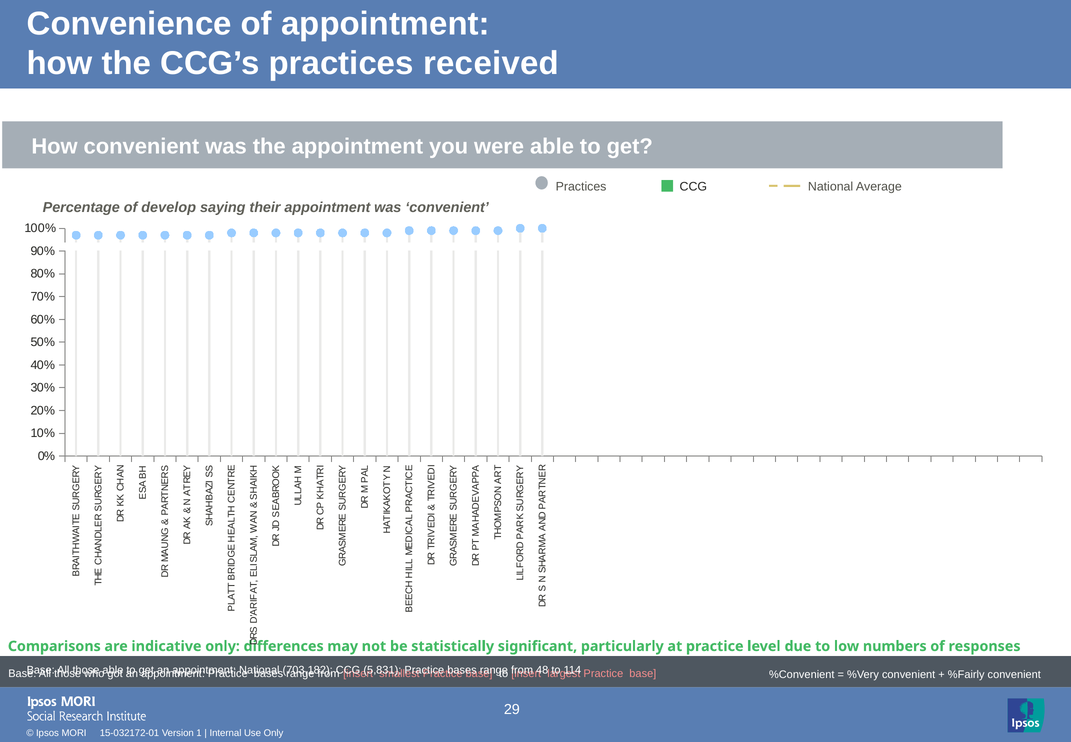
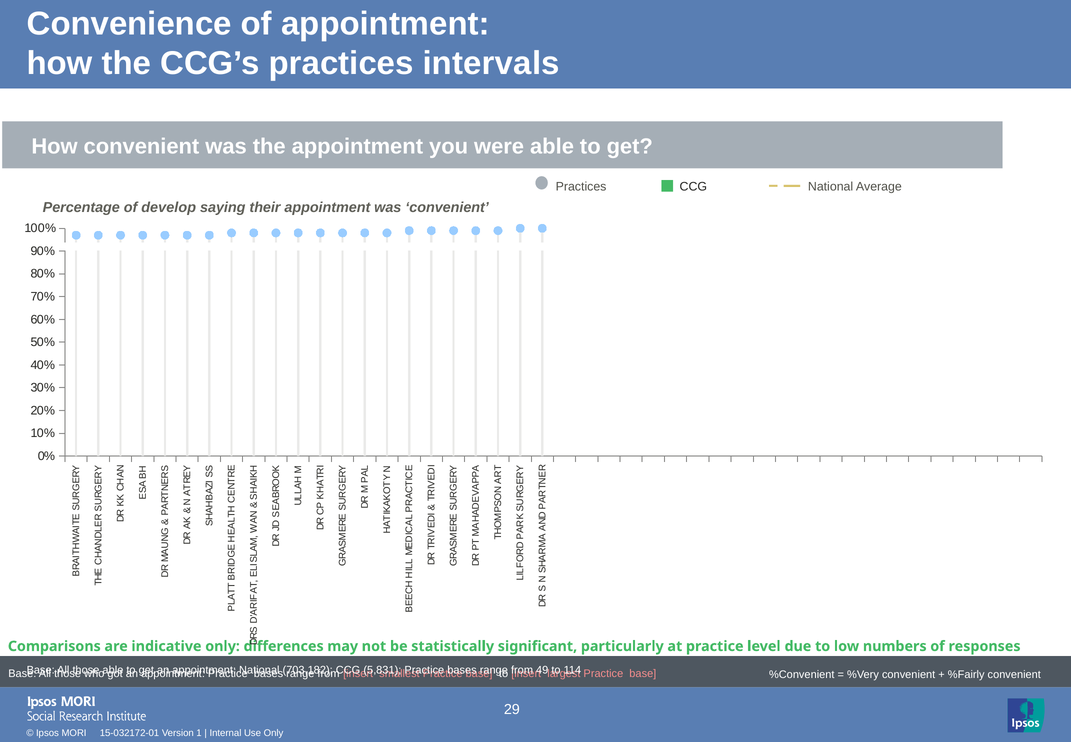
received: received -> intervals (491, 63)
48: 48 -> 49 (542, 670)
